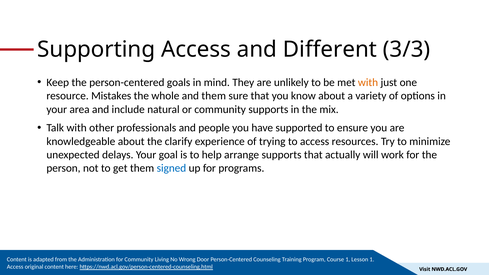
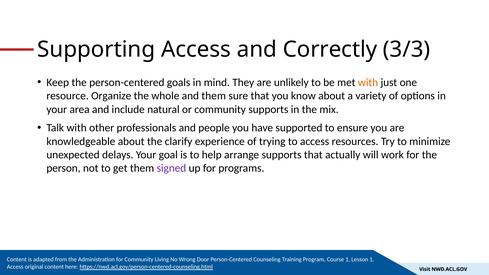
Different: Different -> Correctly (330, 49)
Mistakes: Mistakes -> Organize (111, 96)
signed colour: blue -> purple (171, 168)
